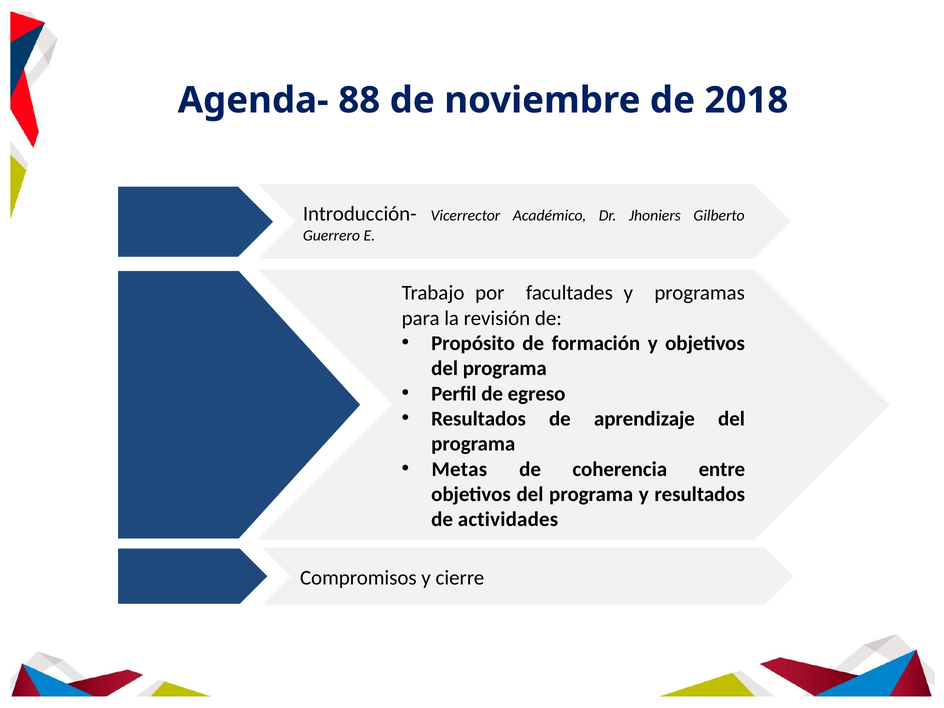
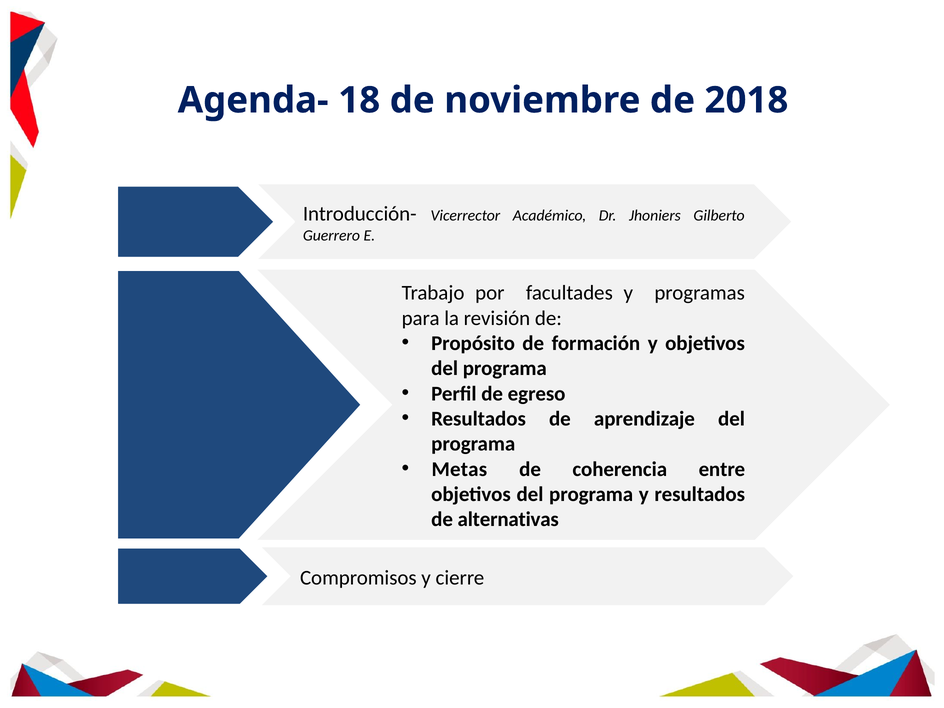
88: 88 -> 18 (359, 100)
actividades: actividades -> alternativas (508, 519)
